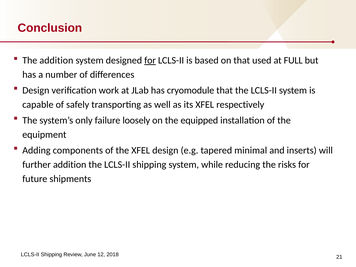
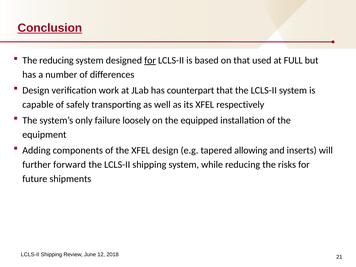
Conclusion underline: none -> present (50, 28)
The addition: addition -> reducing (56, 60)
cryomodule: cryomodule -> counterpart (191, 90)
minimal: minimal -> allowing (251, 150)
further addition: addition -> forward (70, 165)
